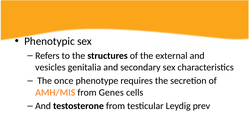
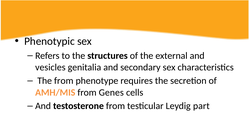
The once: once -> from (64, 81)
prev: prev -> part (201, 106)
